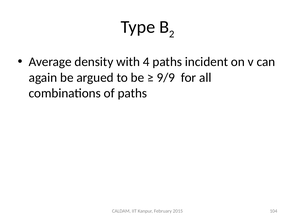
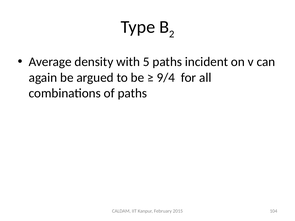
4: 4 -> 5 (146, 62)
9/9: 9/9 -> 9/4 (166, 78)
